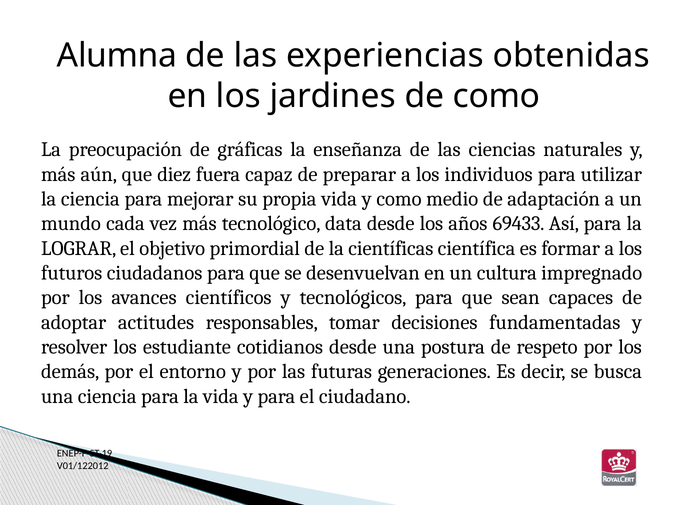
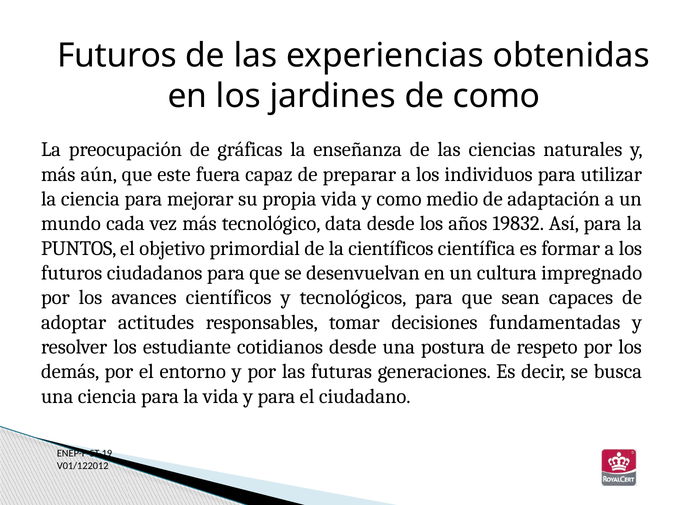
Alumna: Alumna -> Futuros (117, 56)
diez: diez -> este (174, 174)
69433: 69433 -> 19832 (518, 223)
LOGRAR: LOGRAR -> PUNTOS (79, 248)
la científicas: científicas -> científicos (391, 248)
